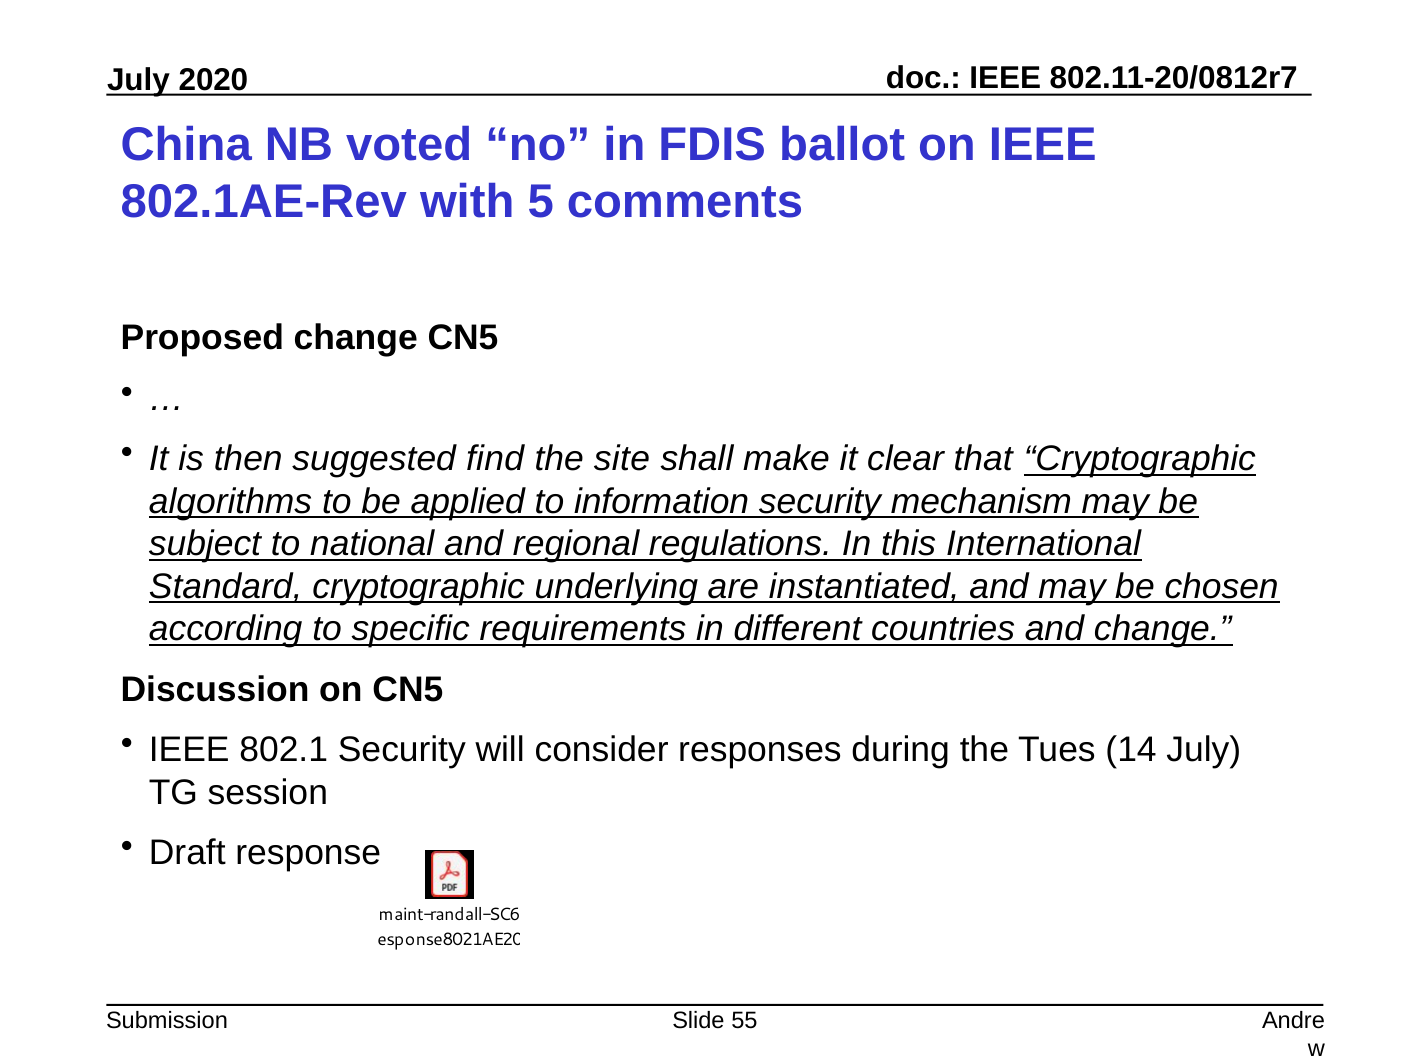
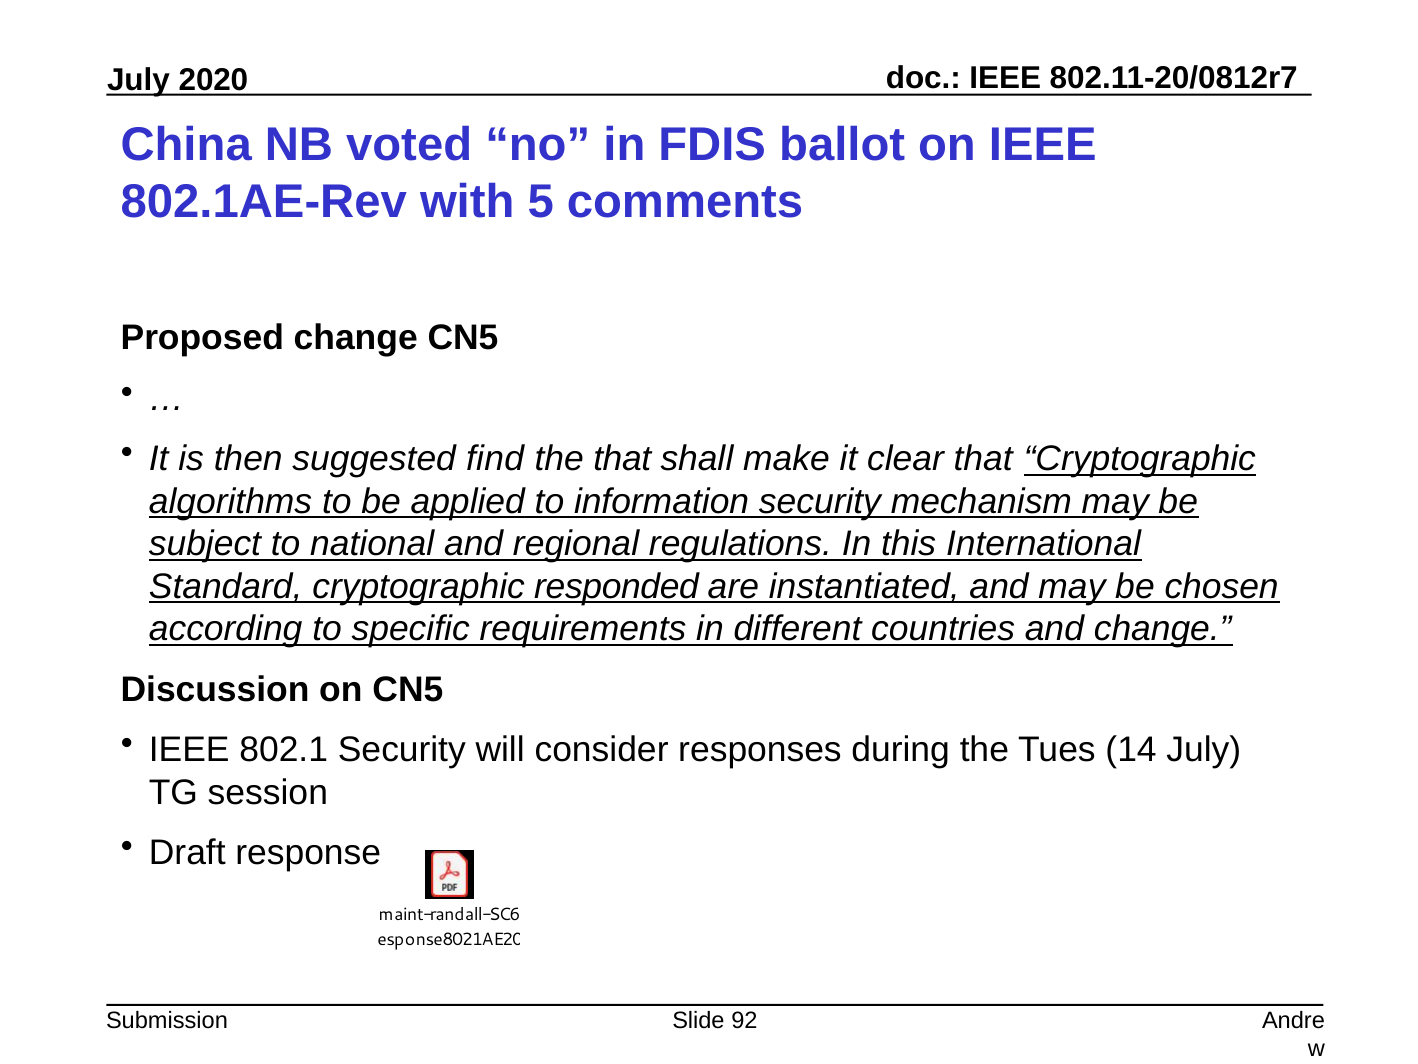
the site: site -> that (622, 459)
underlying: underlying -> responded (617, 586)
55: 55 -> 92 (744, 1020)
